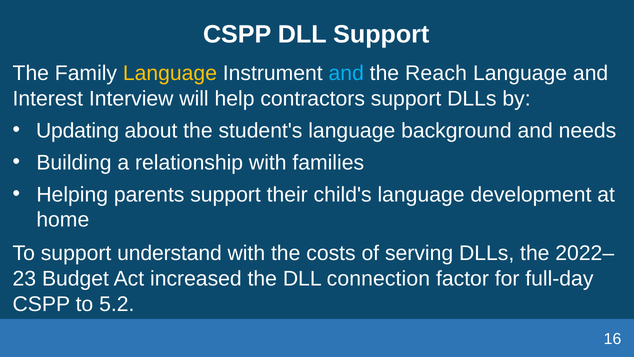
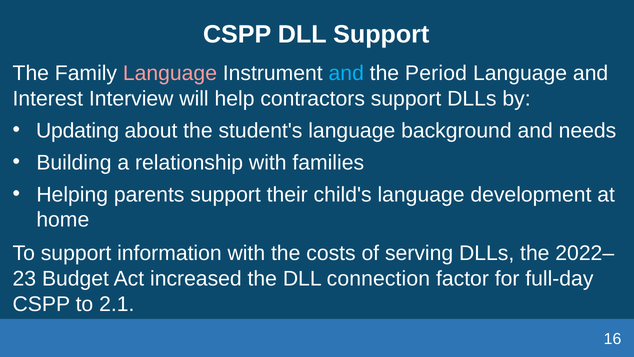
Language colour: yellow -> pink (170, 73)
Reach: Reach -> Period (436, 73)
understand: understand -> information (169, 253)
5.2: 5.2 -> 2.1 (117, 304)
